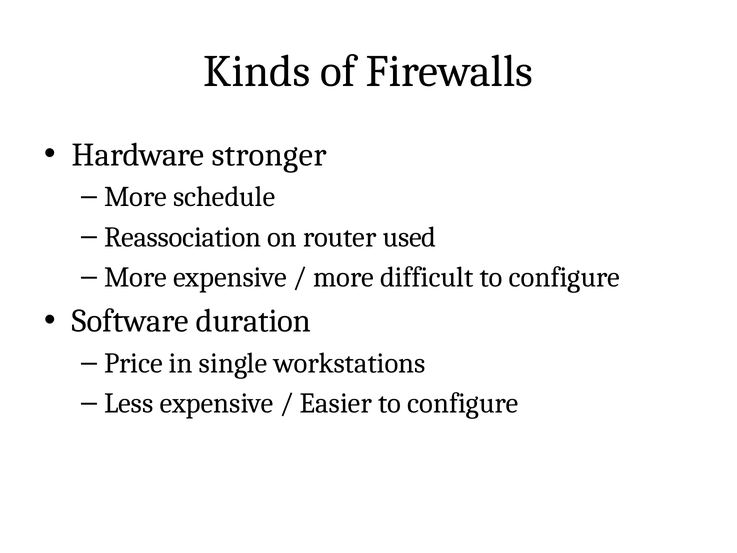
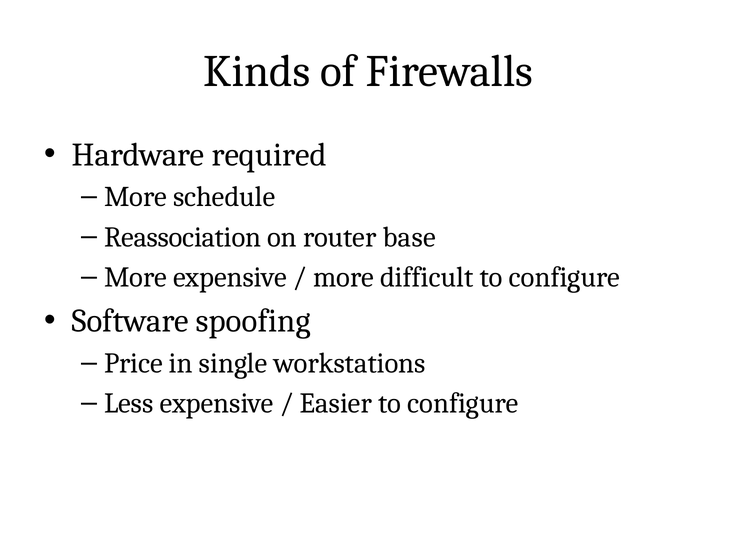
stronger: stronger -> required (269, 155)
used: used -> base (409, 237)
duration: duration -> spoofing (253, 321)
